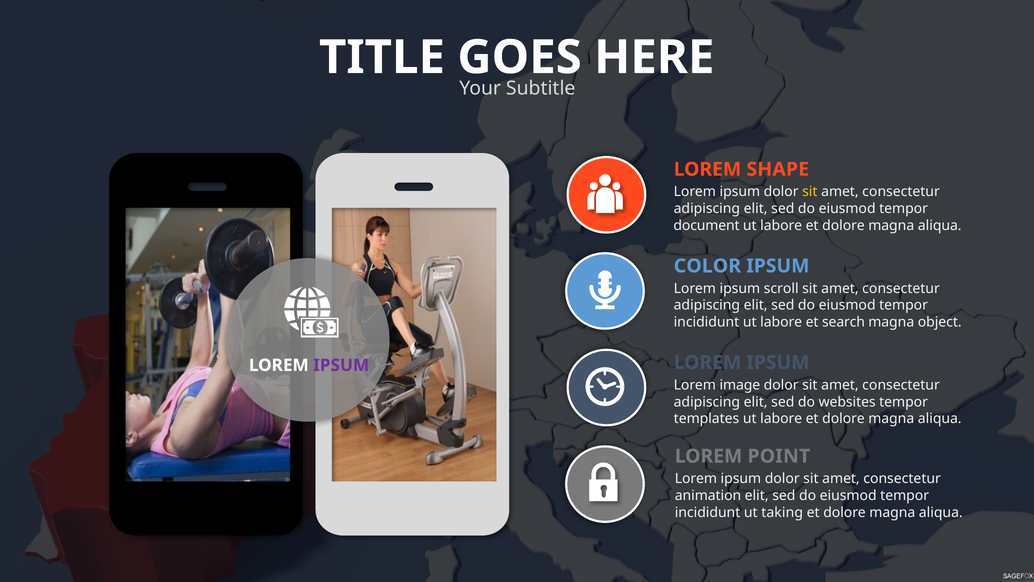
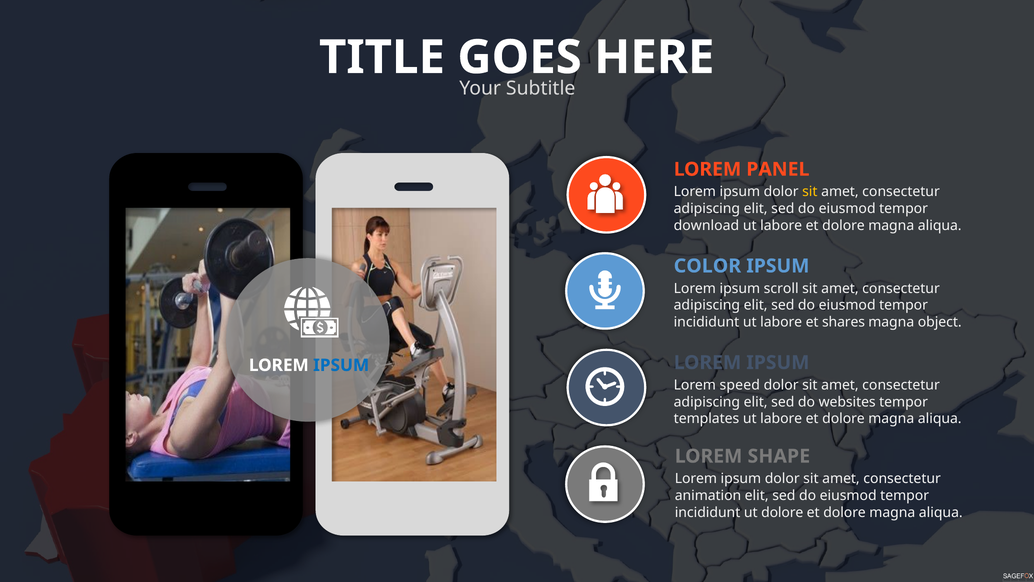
SHAPE: SHAPE -> PANEL (778, 169)
document: document -> download (706, 225)
search: search -> shares (844, 322)
IPSUM colour: purple -> blue (341, 365)
image: image -> speed (740, 385)
POINT: POINT -> SHAPE (779, 456)
ut taking: taking -> dolore (782, 512)
